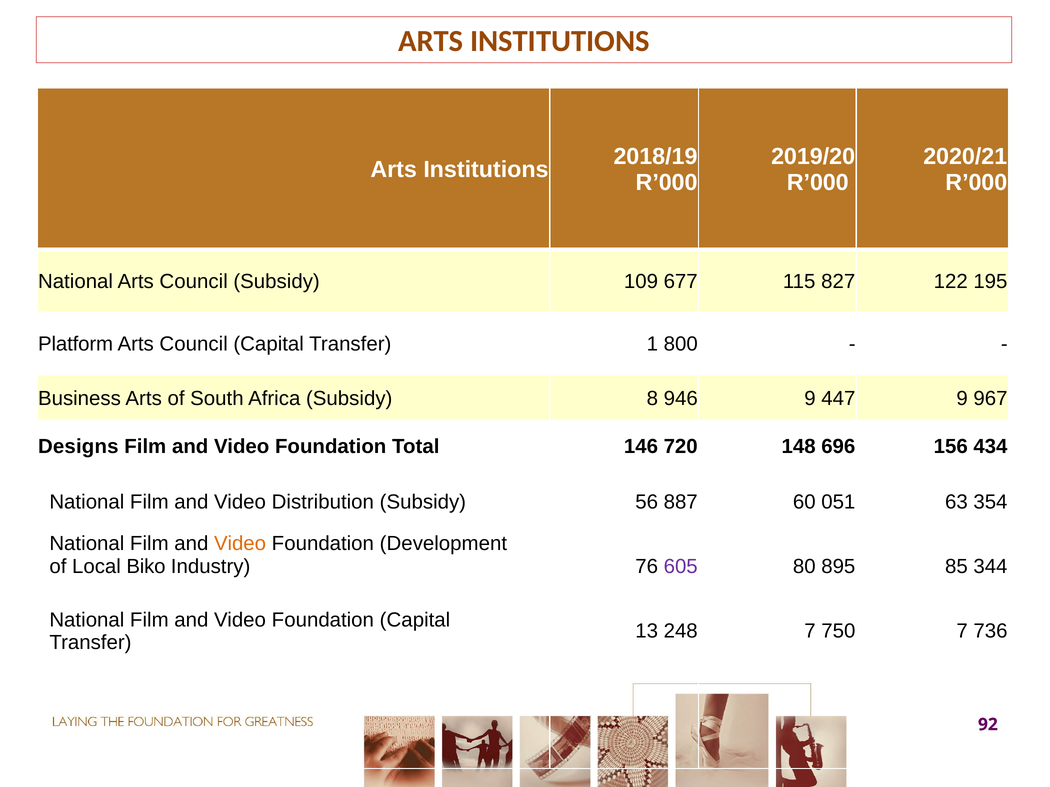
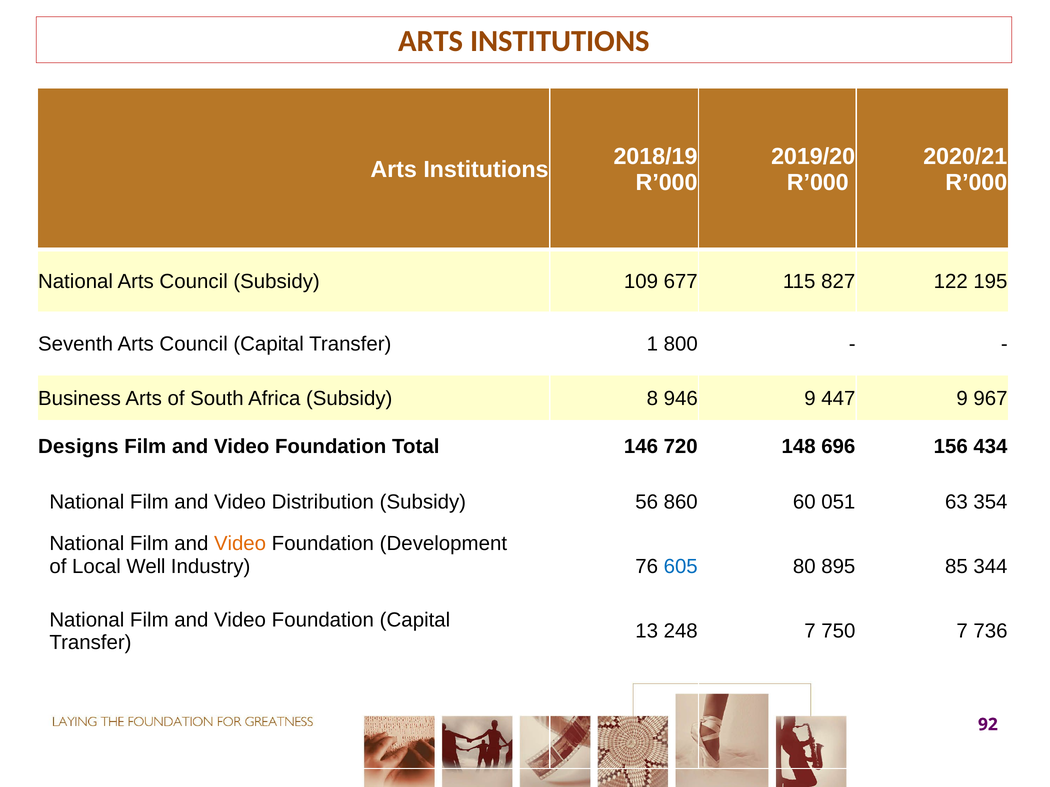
Platform: Platform -> Seventh (76, 344)
887: 887 -> 860 (681, 502)
Biko: Biko -> Well (146, 567)
605 colour: purple -> blue (681, 567)
